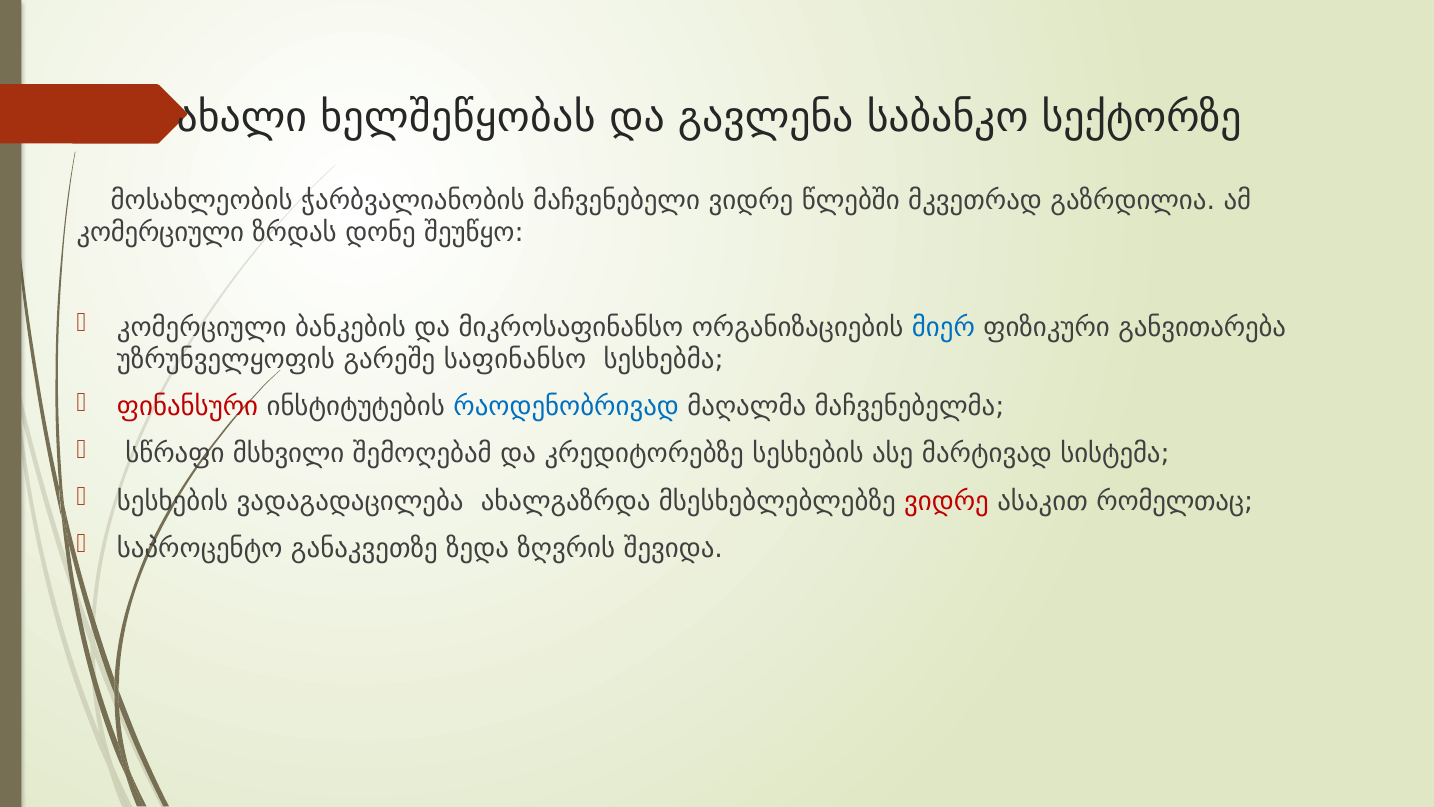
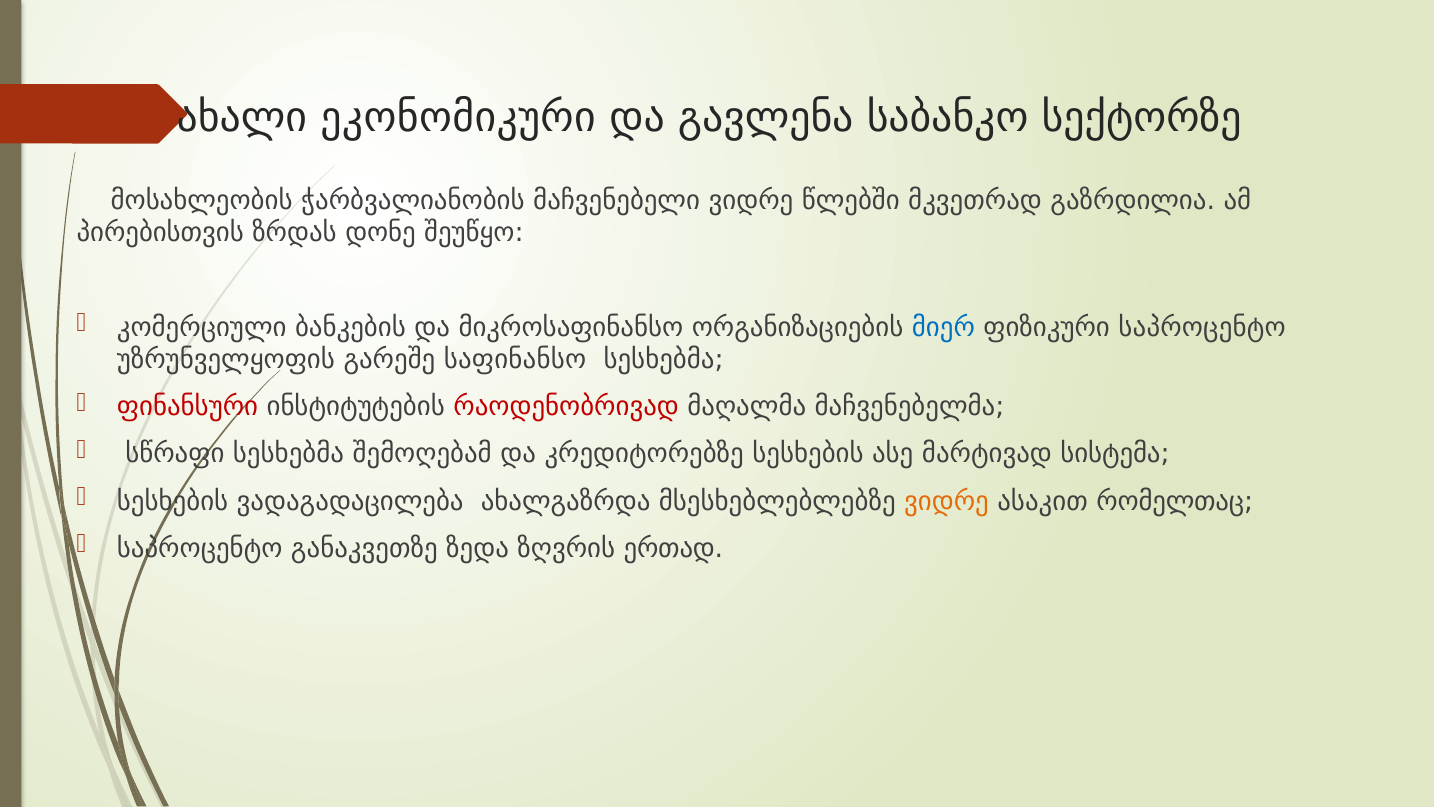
ხელშეწყობას: ხელშეწყობას -> ეკონომიკური (458, 118)
კომერციული: კომერციული -> პირებისთვის (160, 233)
ფიზიკური განვითარება: განვითარება -> საპროცენტო (1202, 327)
რაოდენობრივად colour: blue -> red (566, 407)
სწრაფი მსხვილი: მსხვილი -> სესხებმა (288, 454)
ვიდრე colour: red -> orange (947, 501)
შევიდა: შევიდა -> ერთად (673, 548)
